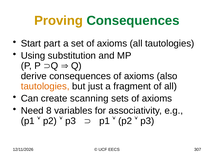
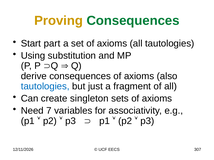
tautologies colour: orange -> blue (45, 87)
scanning: scanning -> singleton (89, 99)
8: 8 -> 7 (49, 111)
